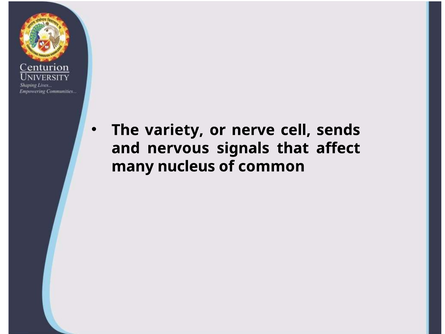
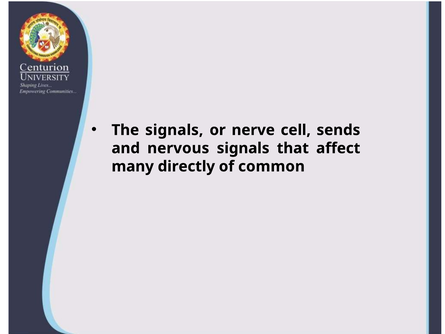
The variety: variety -> signals (174, 130)
nucleus: nucleus -> directly (186, 166)
